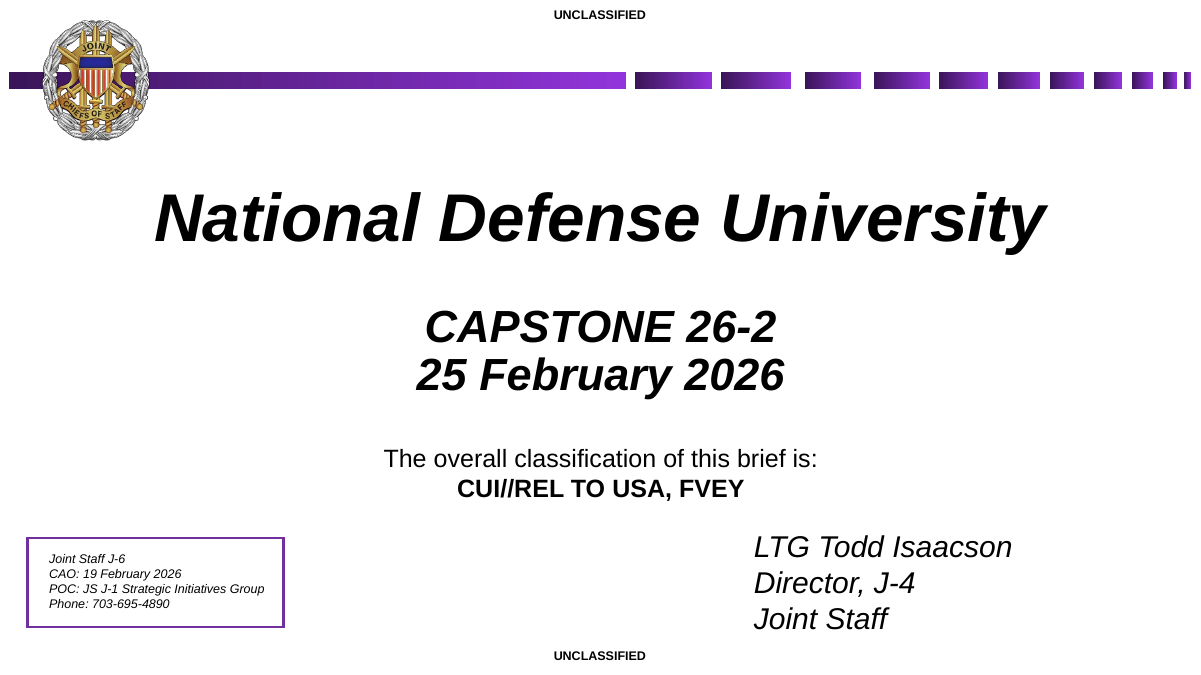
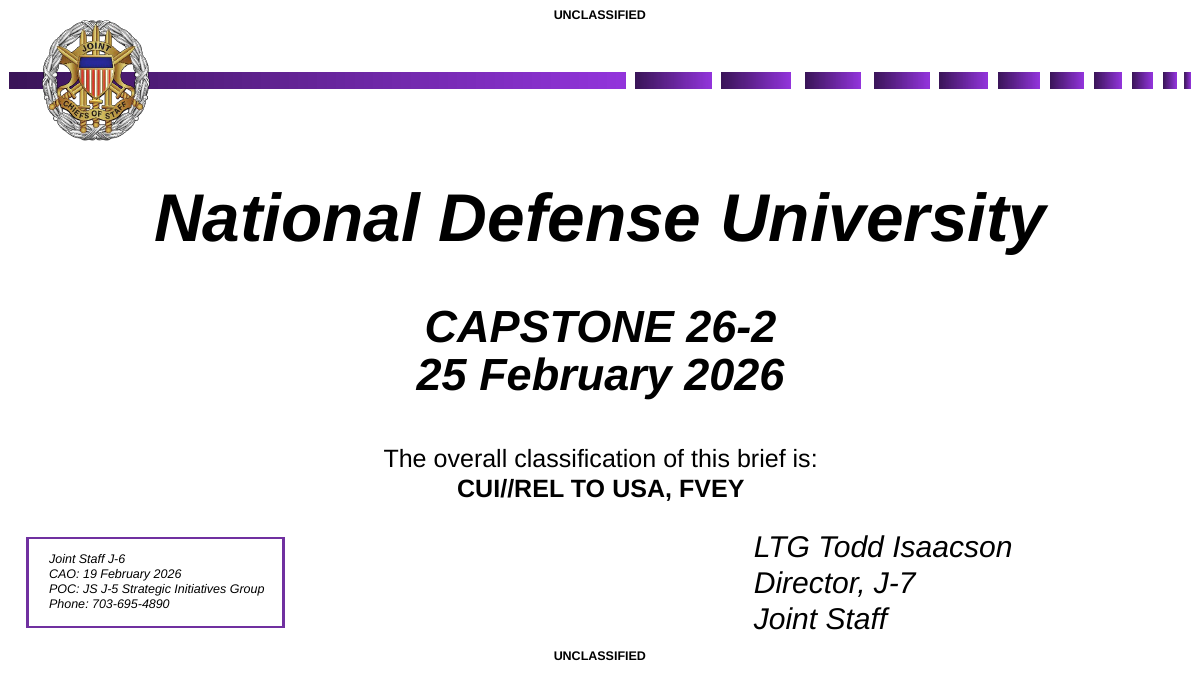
J-4: J-4 -> J-7 (895, 584)
J-1: J-1 -> J-5 (110, 590)
